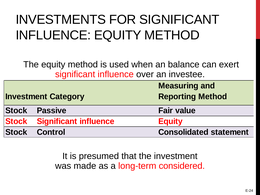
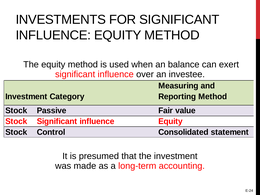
considered: considered -> accounting (182, 166)
